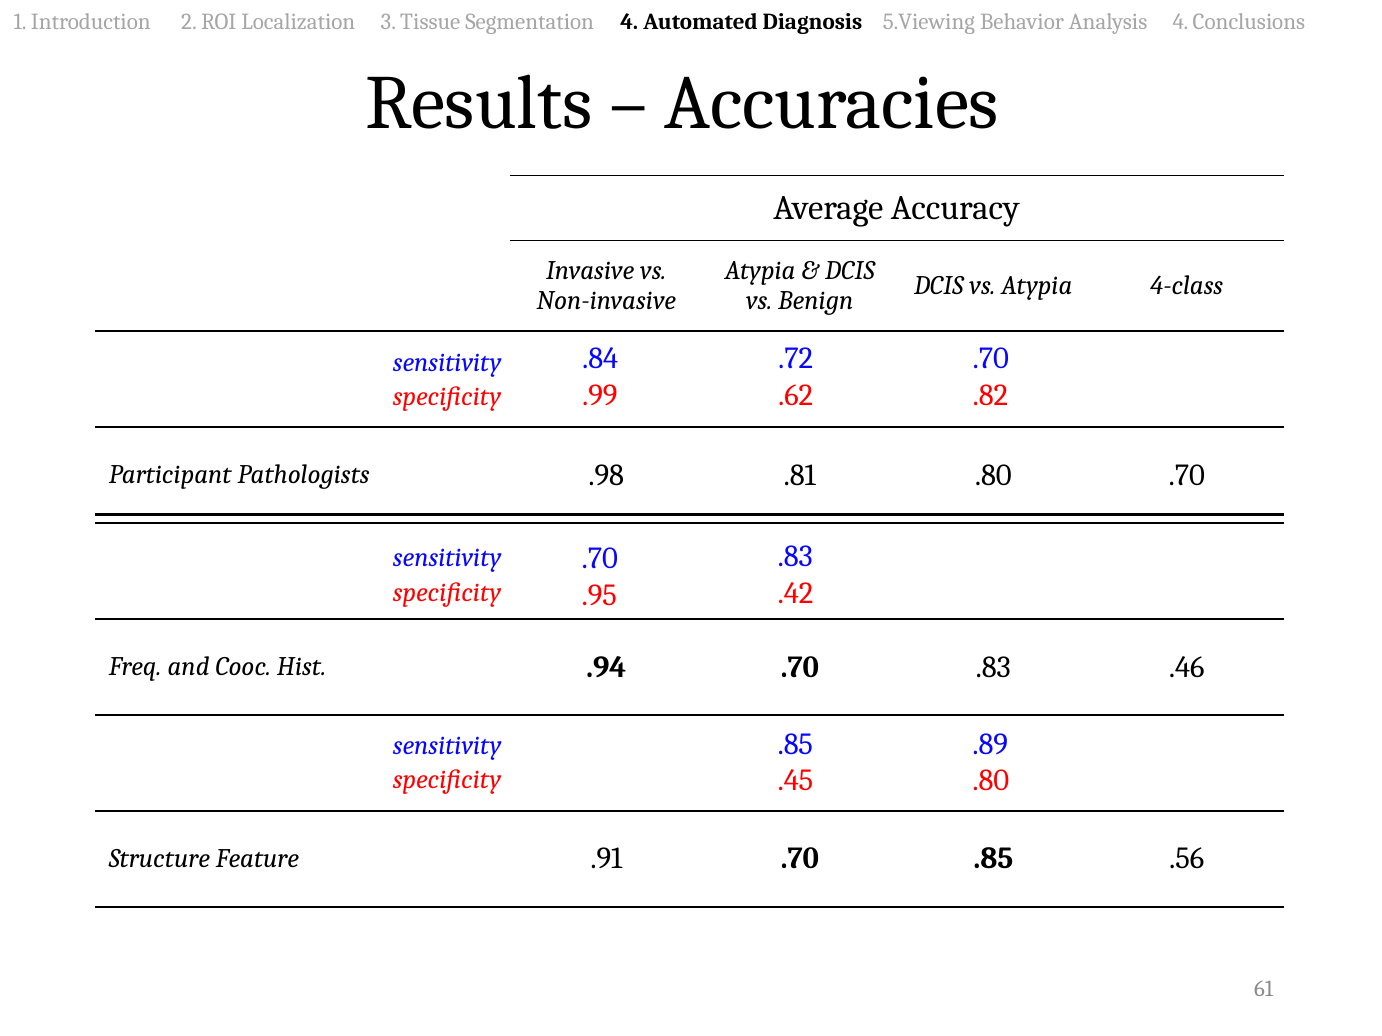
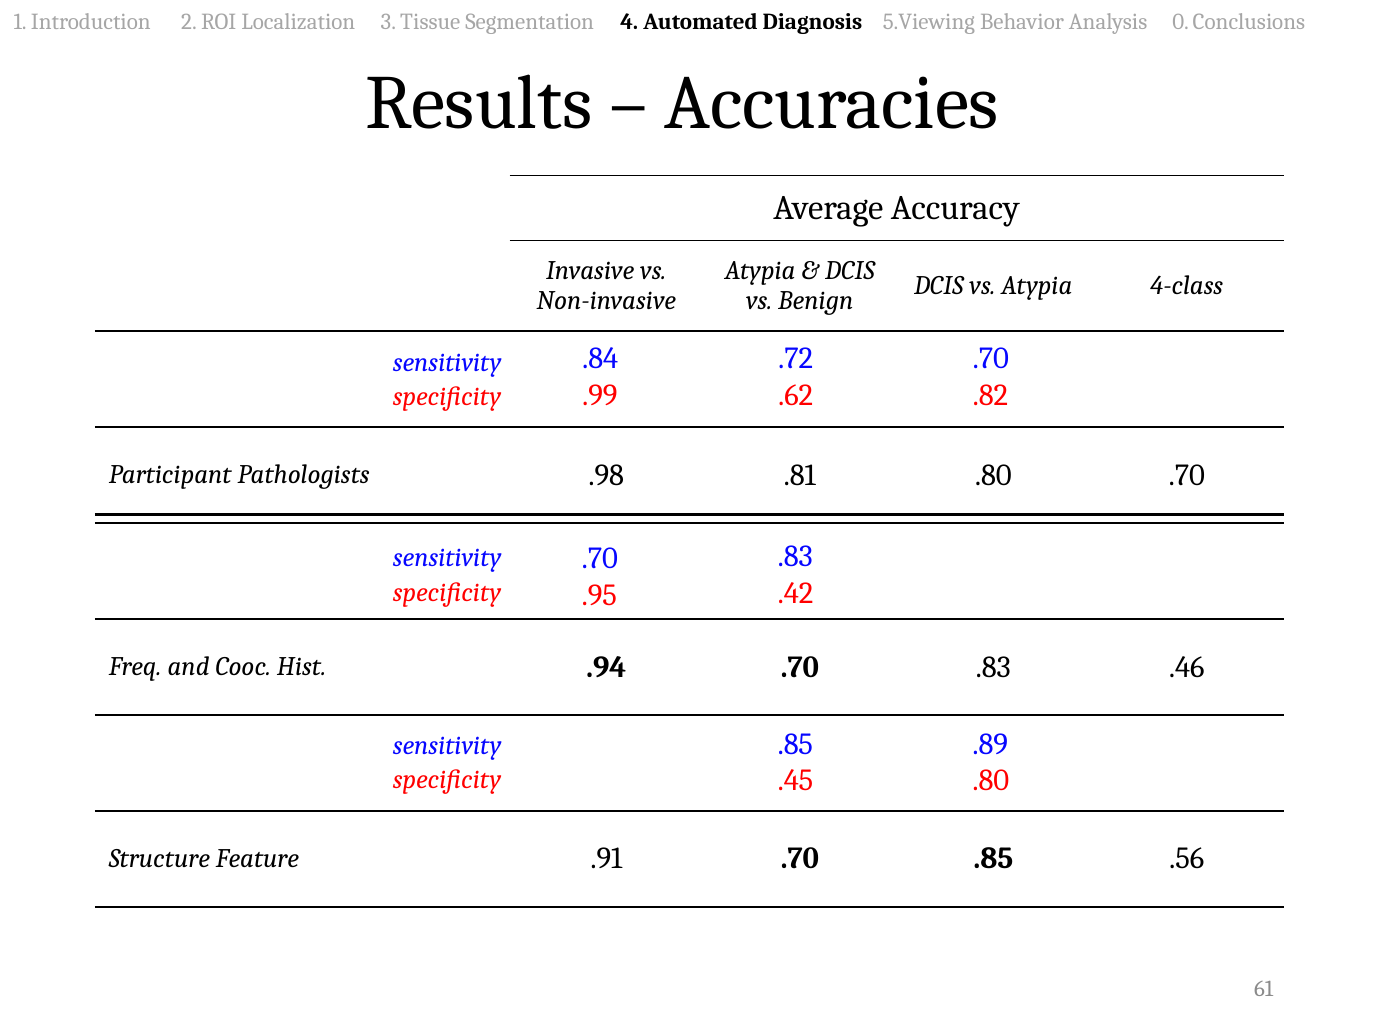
Analysis 4: 4 -> 0 (1181, 22)
